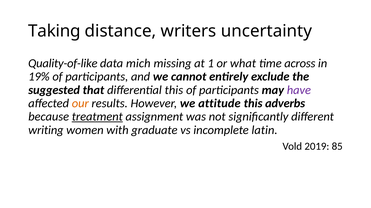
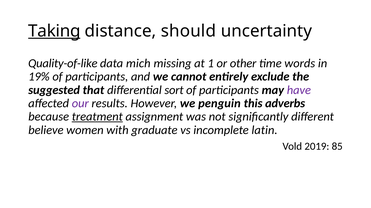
Taking underline: none -> present (54, 31)
writers: writers -> should (188, 31)
what: what -> other (243, 64)
across: across -> words (300, 64)
differential this: this -> sort (174, 90)
our colour: orange -> purple (80, 104)
attitude: attitude -> penguin (219, 104)
writing: writing -> believe (46, 130)
